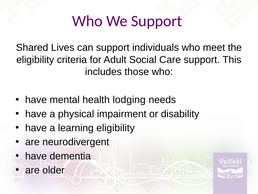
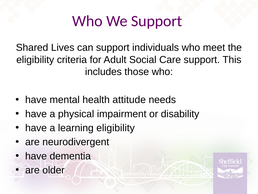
lodging: lodging -> attitude (129, 100)
